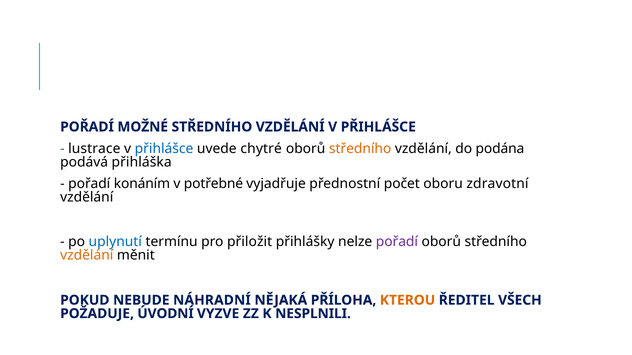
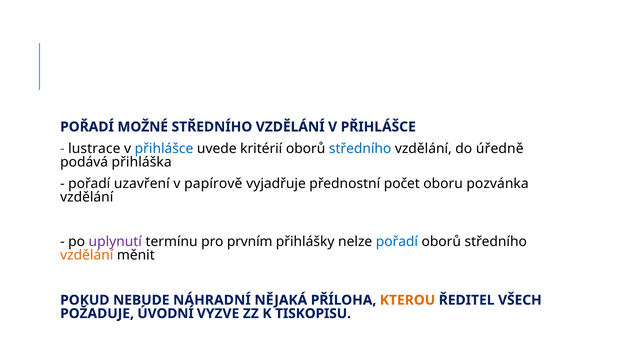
chytré: chytré -> kritérií (261, 149)
středního colour: orange -> blue (360, 149)
podána: podána -> úředně (500, 149)
konáním: konáním -> uzavření (142, 184)
potřebné: potřebné -> papírově (213, 184)
zdravotní: zdravotní -> pozvánka (498, 184)
uplynutí colour: blue -> purple (115, 242)
přiložit: přiložit -> prvním (250, 242)
pořadí colour: purple -> blue (397, 242)
NESPLNILI: NESPLNILI -> TISKOPISU (313, 314)
